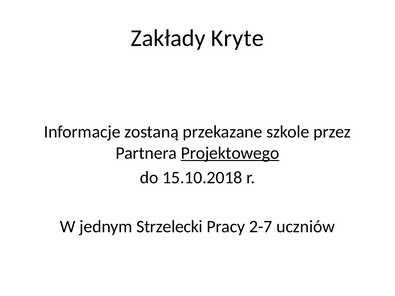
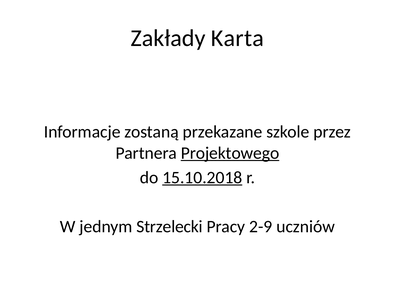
Kryte: Kryte -> Karta (237, 38)
15.10.2018 underline: none -> present (202, 178)
2-7: 2-7 -> 2-9 (261, 227)
